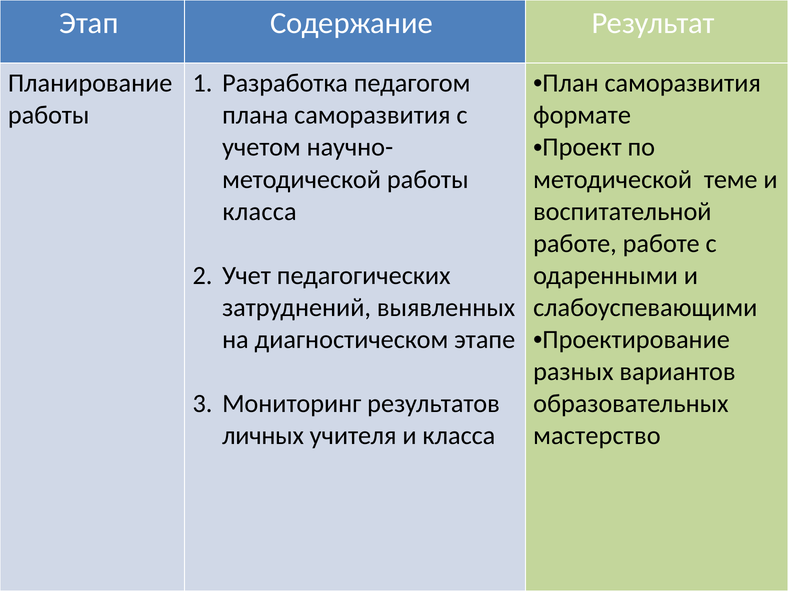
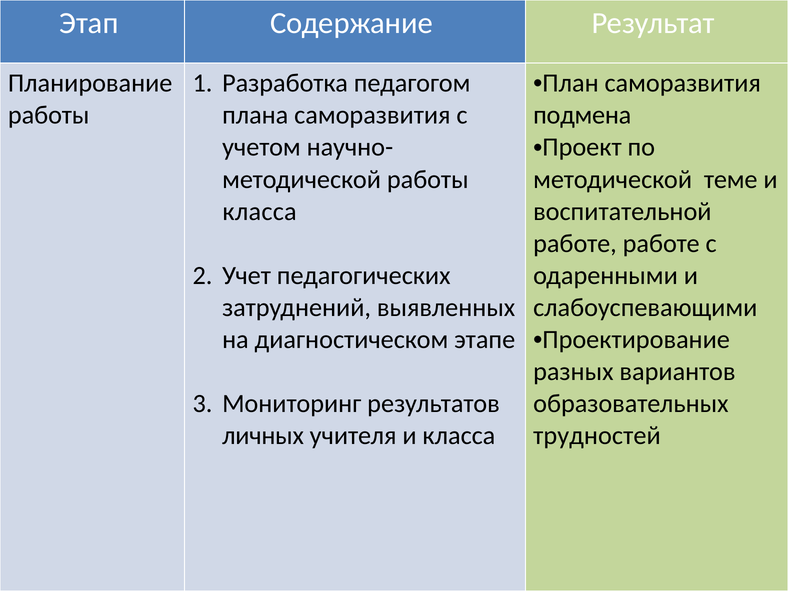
формате: формате -> подмена (582, 115)
мастерство: мастерство -> трудностей (597, 436)
